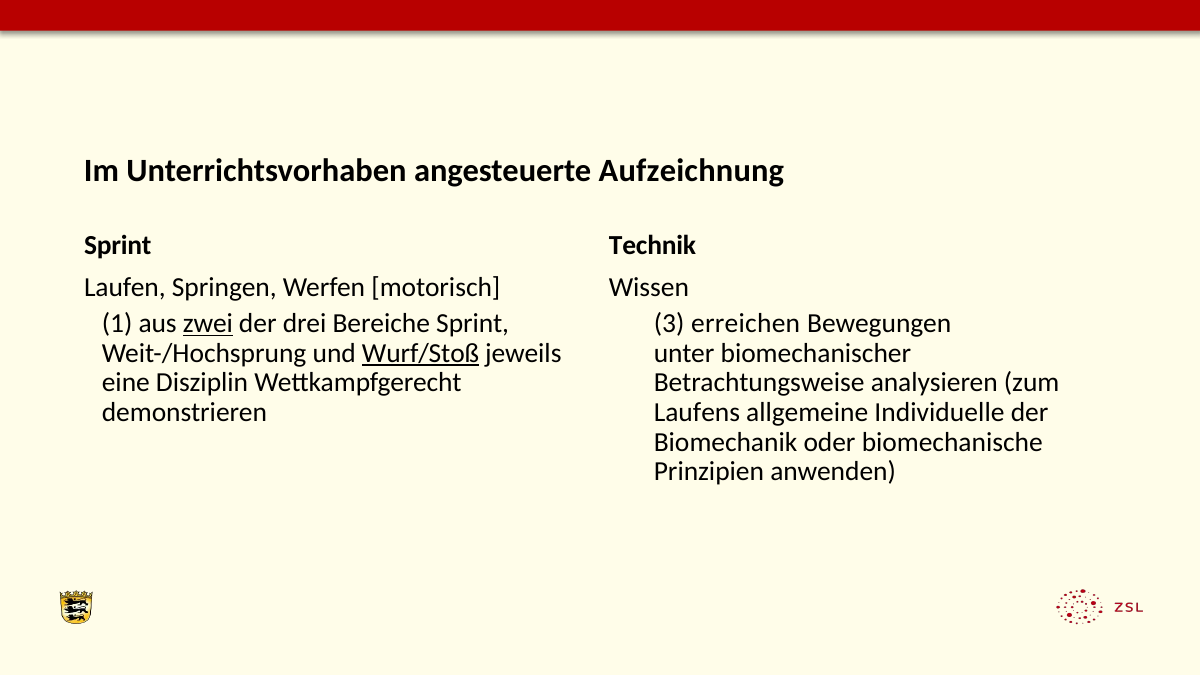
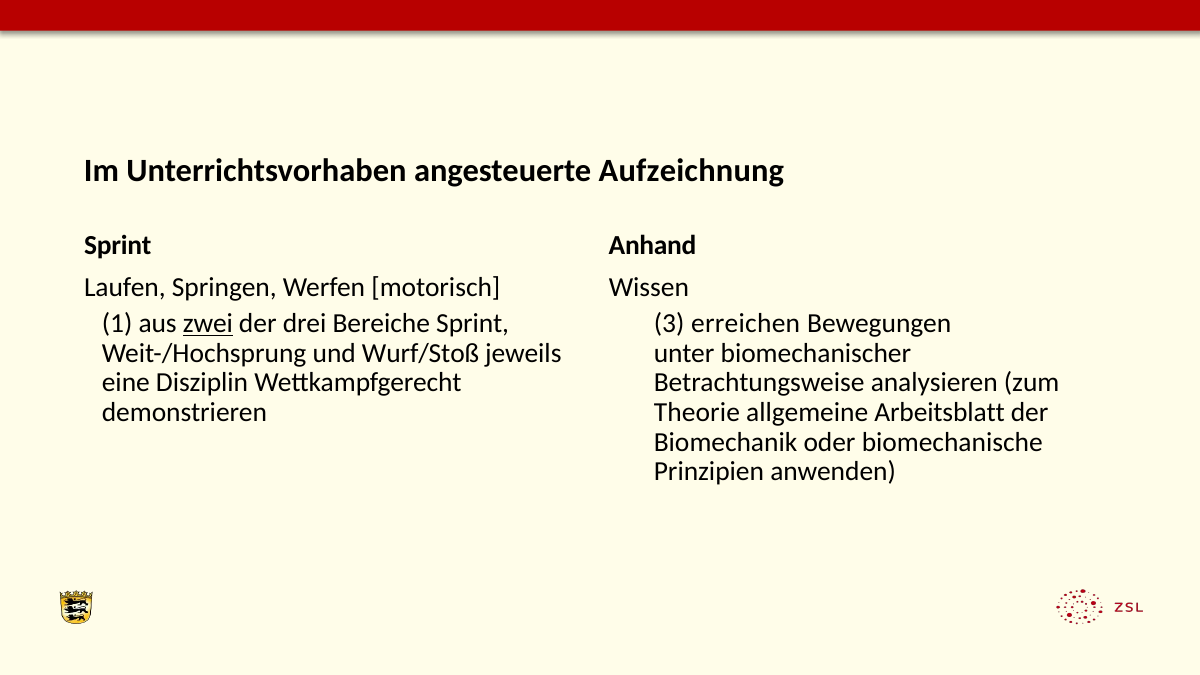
Technik: Technik -> Anhand (653, 245)
Wurf/Stoß underline: present -> none (421, 353)
Laufens: Laufens -> Theorie (697, 412)
Individuelle: Individuelle -> Arbeitsblatt (940, 412)
